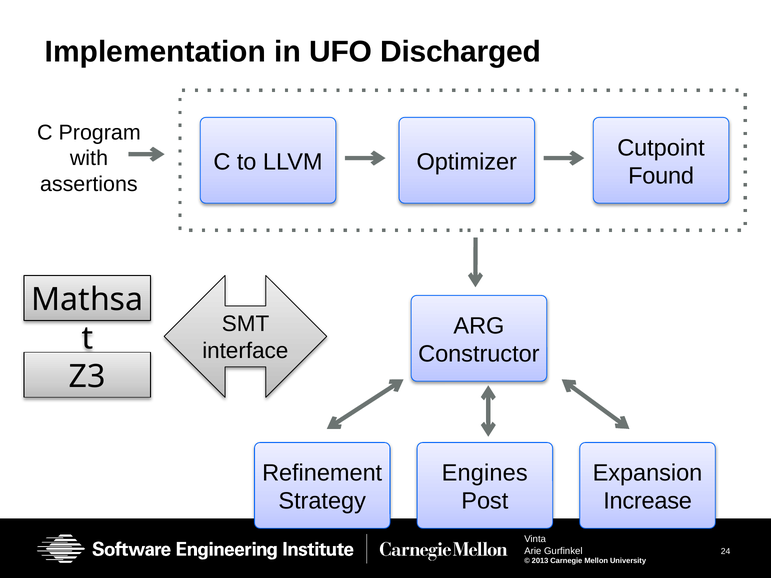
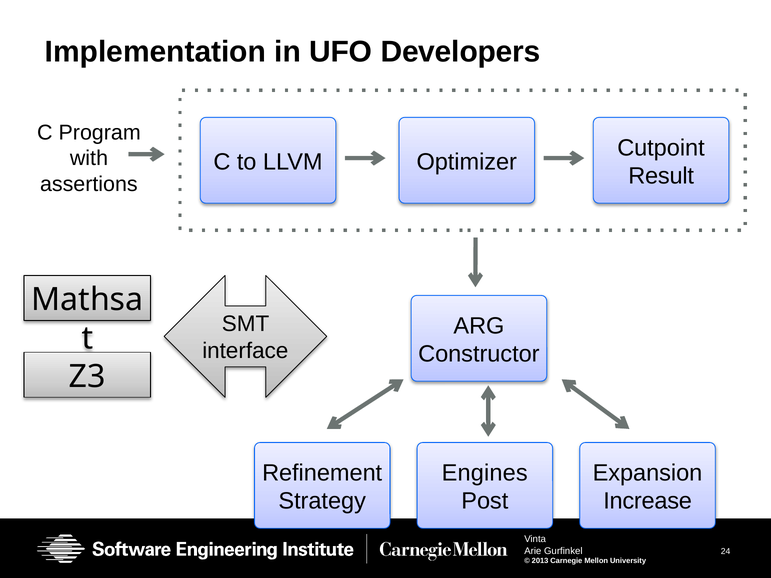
Discharged: Discharged -> Developers (460, 52)
Found: Found -> Result (661, 176)
